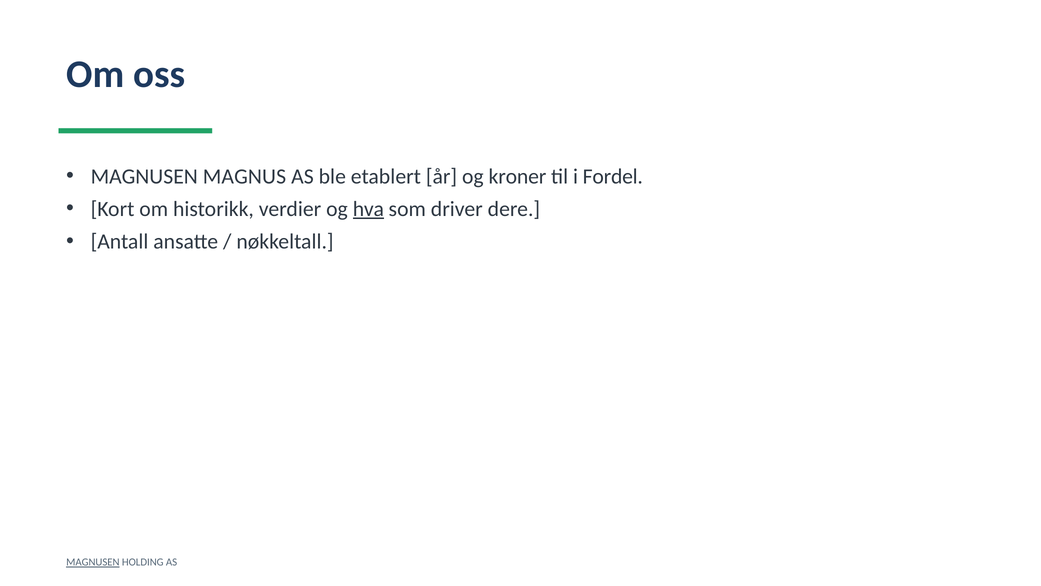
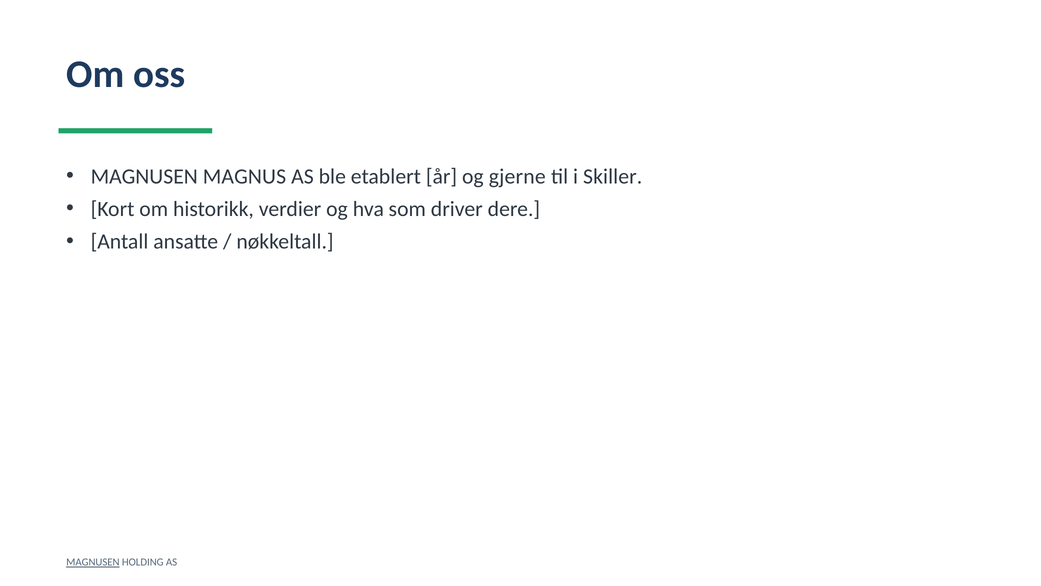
kroner: kroner -> gjerne (517, 176)
Fordel: Fordel -> Skiller (613, 176)
hva underline: present -> none (368, 209)
